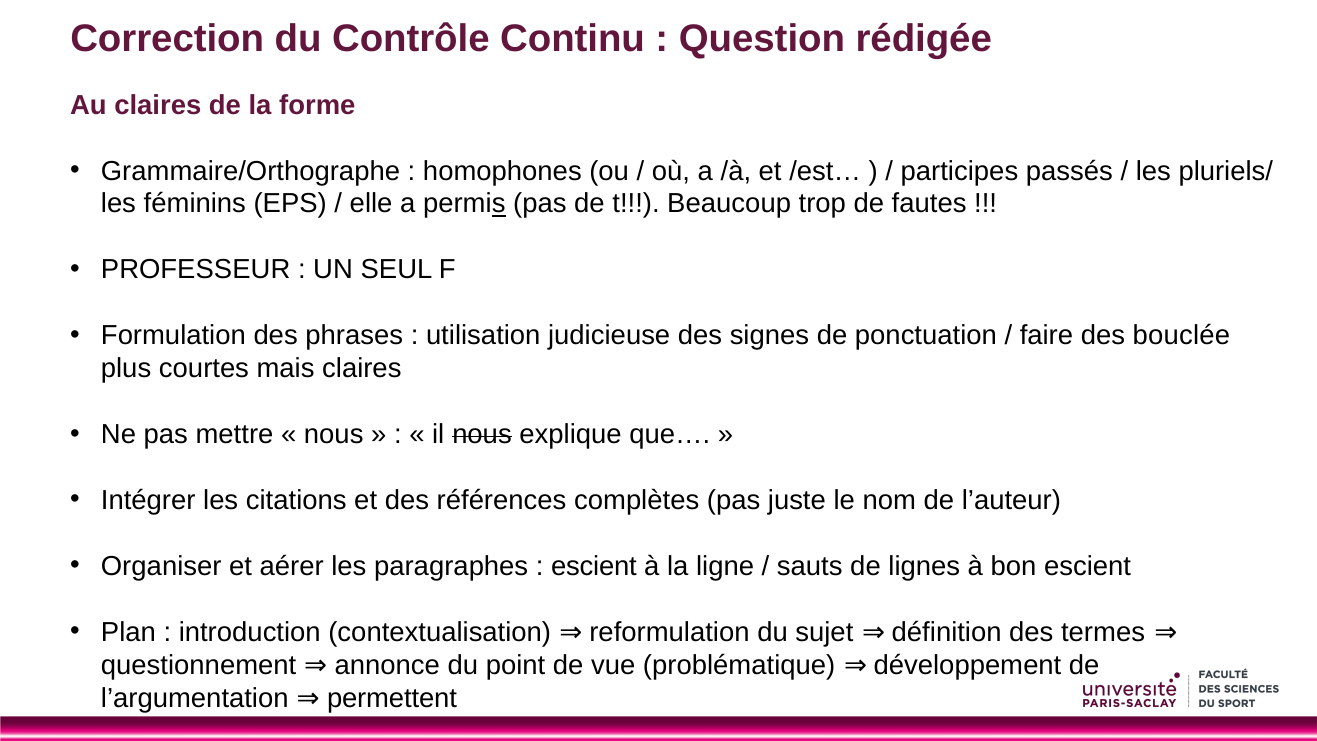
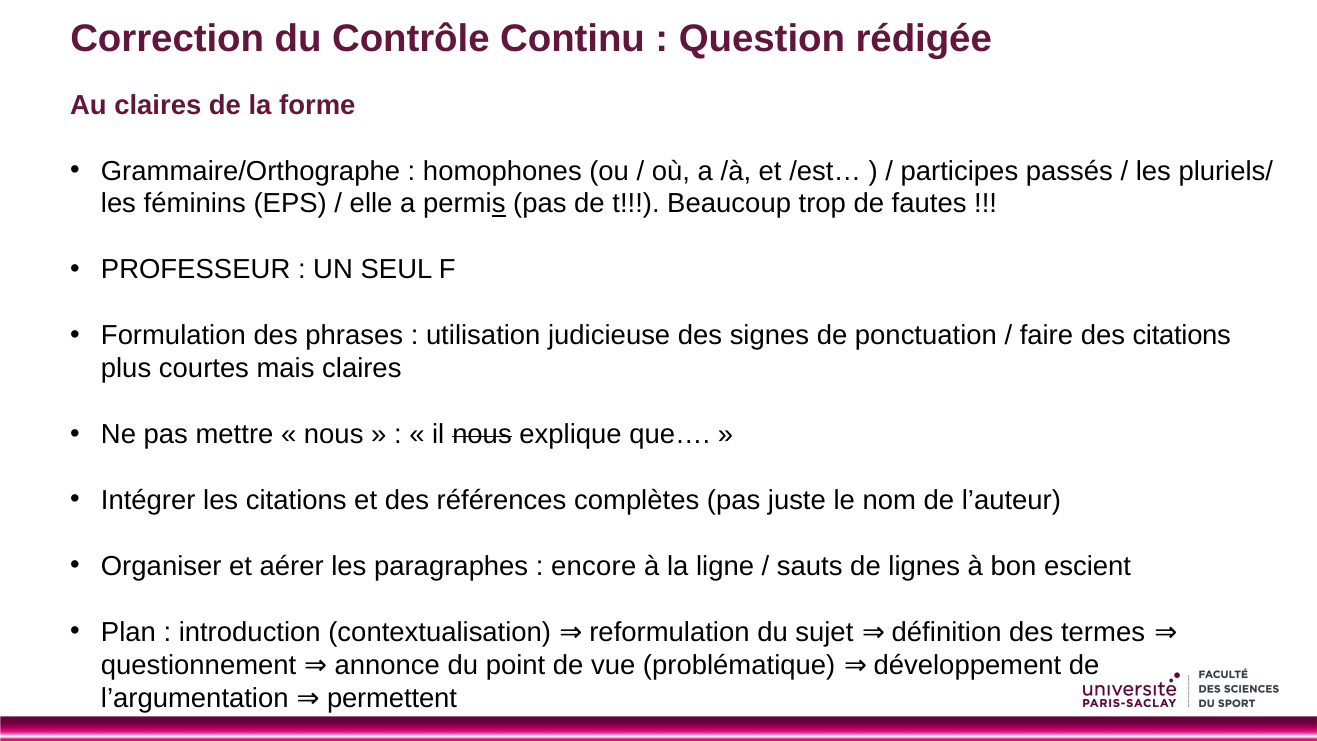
des bouclée: bouclée -> citations (1182, 336)
escient: escient -> encore (594, 566)
